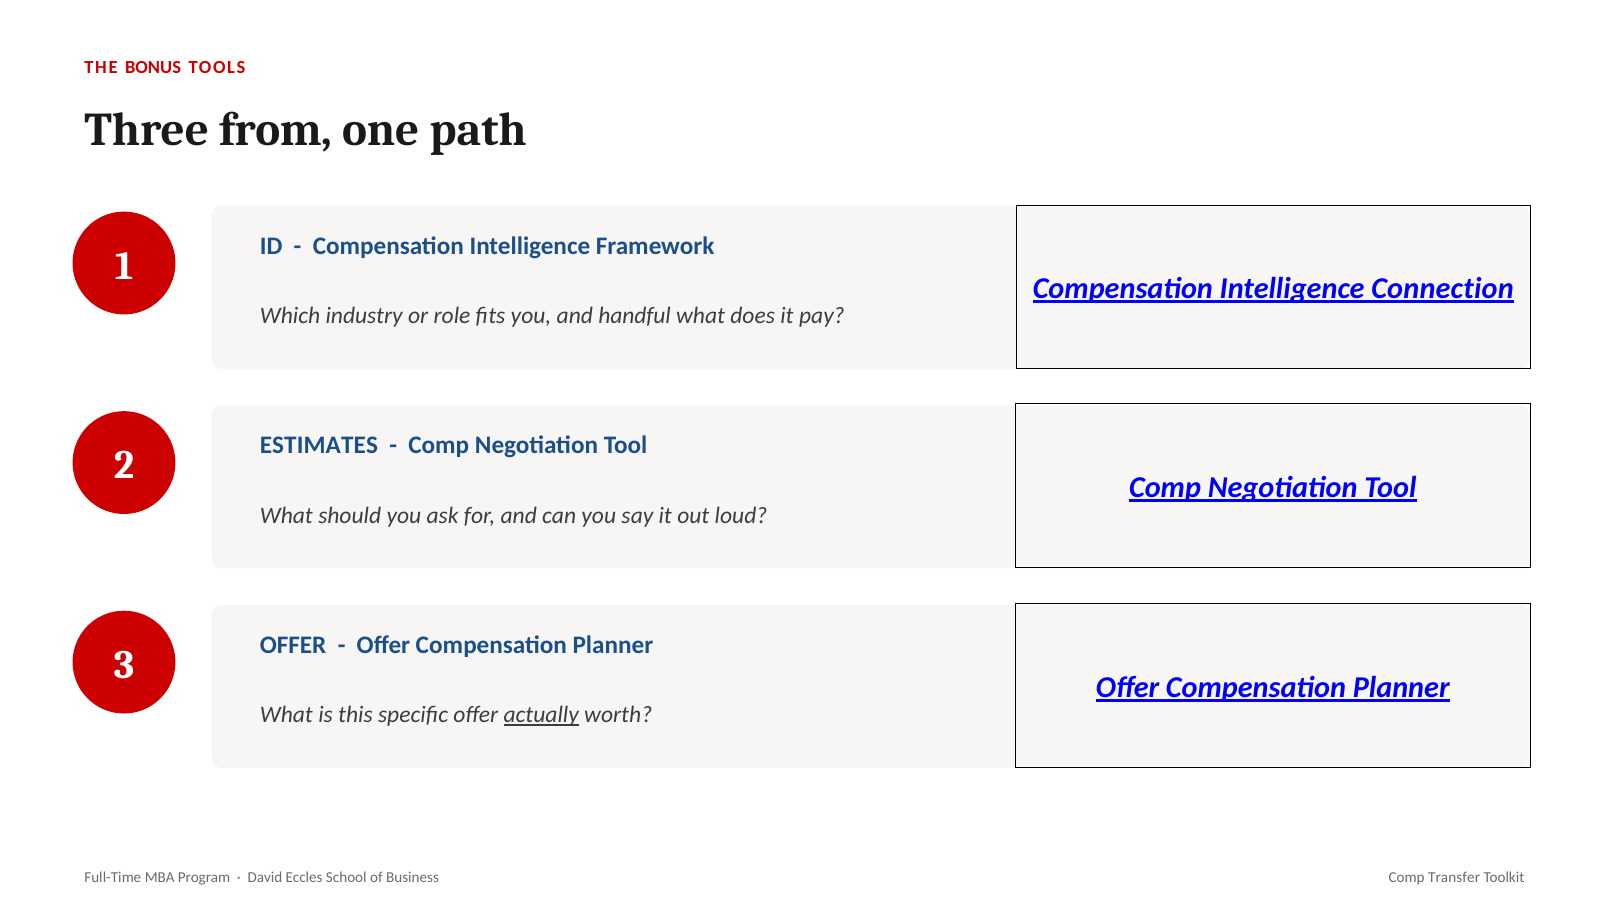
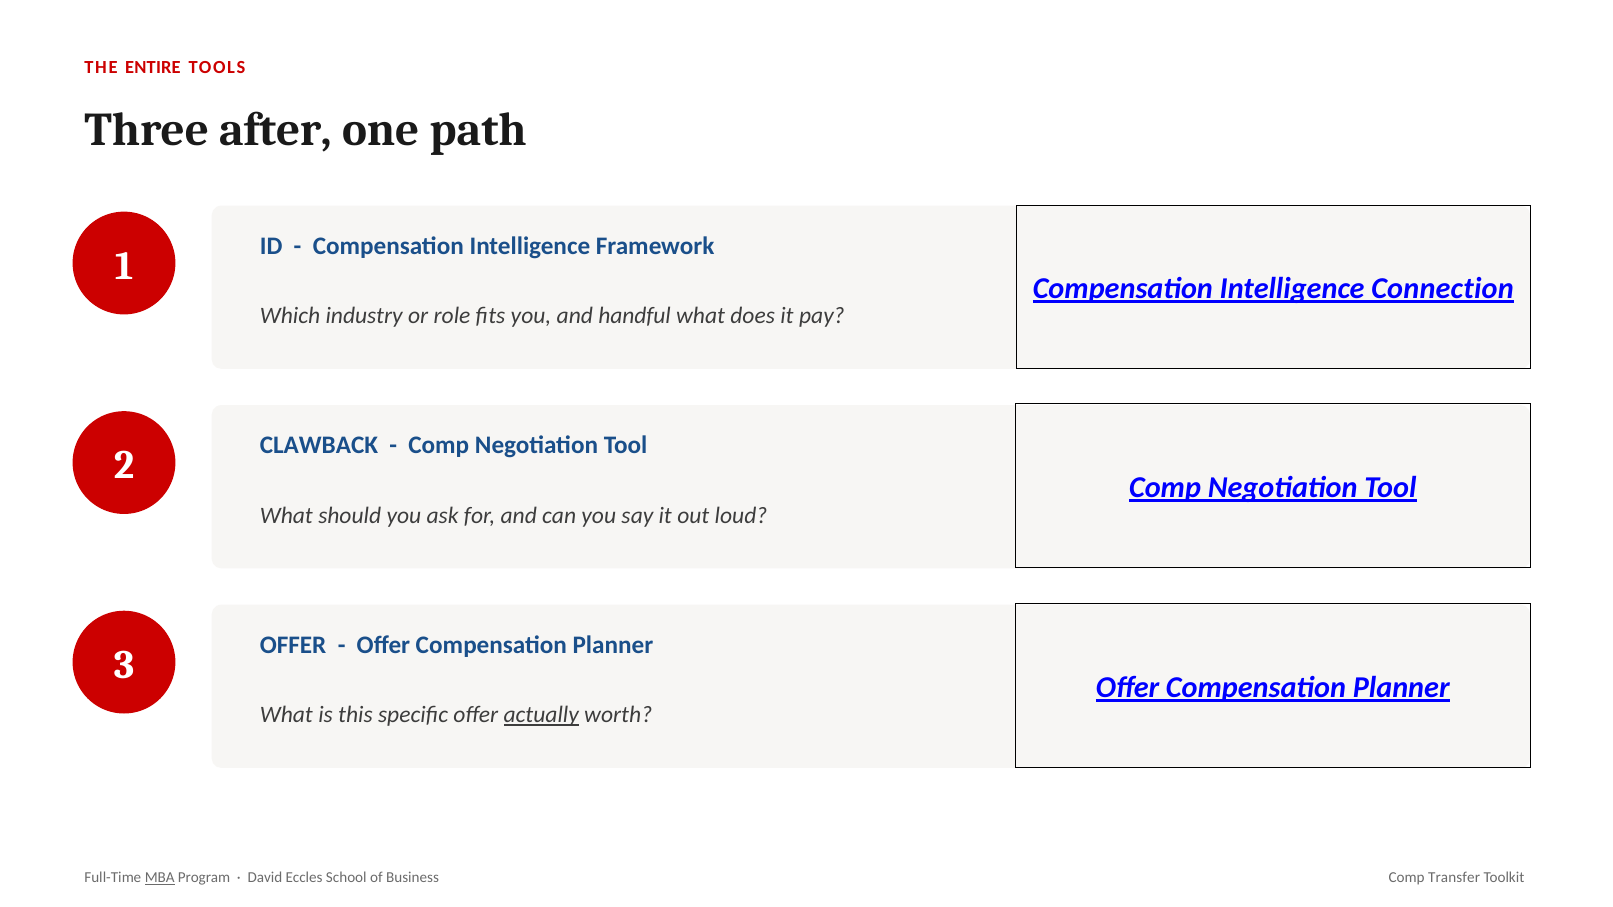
BONUS: BONUS -> ENTIRE (153, 68)
from: from -> after (276, 130)
ESTIMATES: ESTIMATES -> CLAWBACK (319, 446)
MBA underline: none -> present (160, 878)
